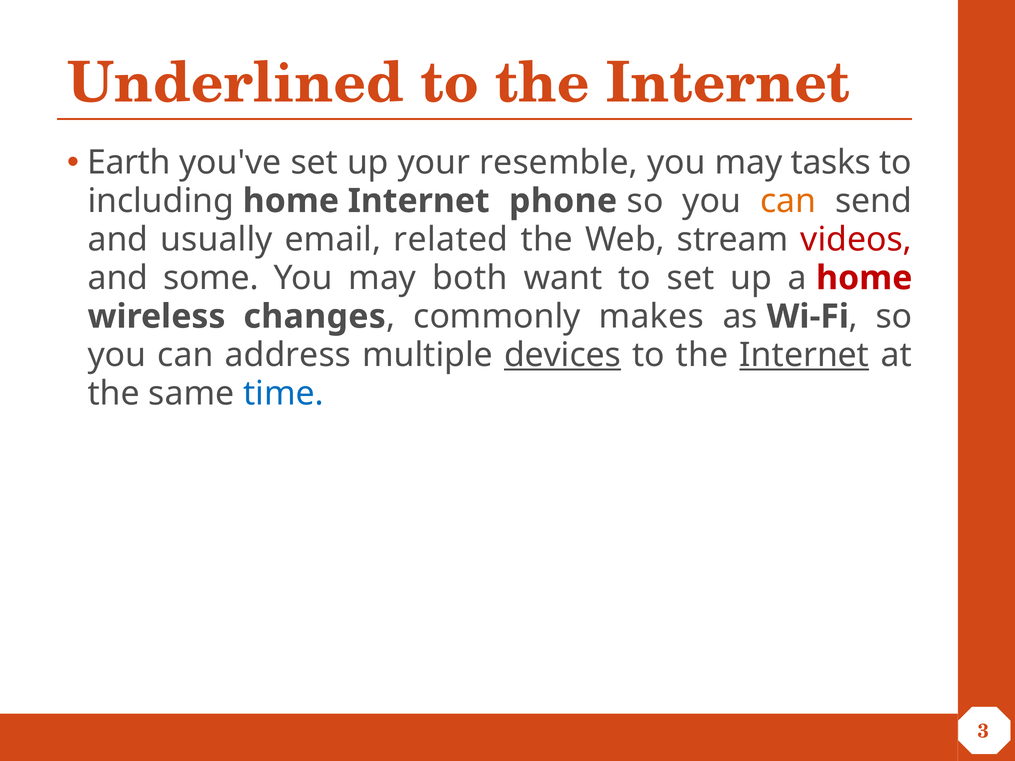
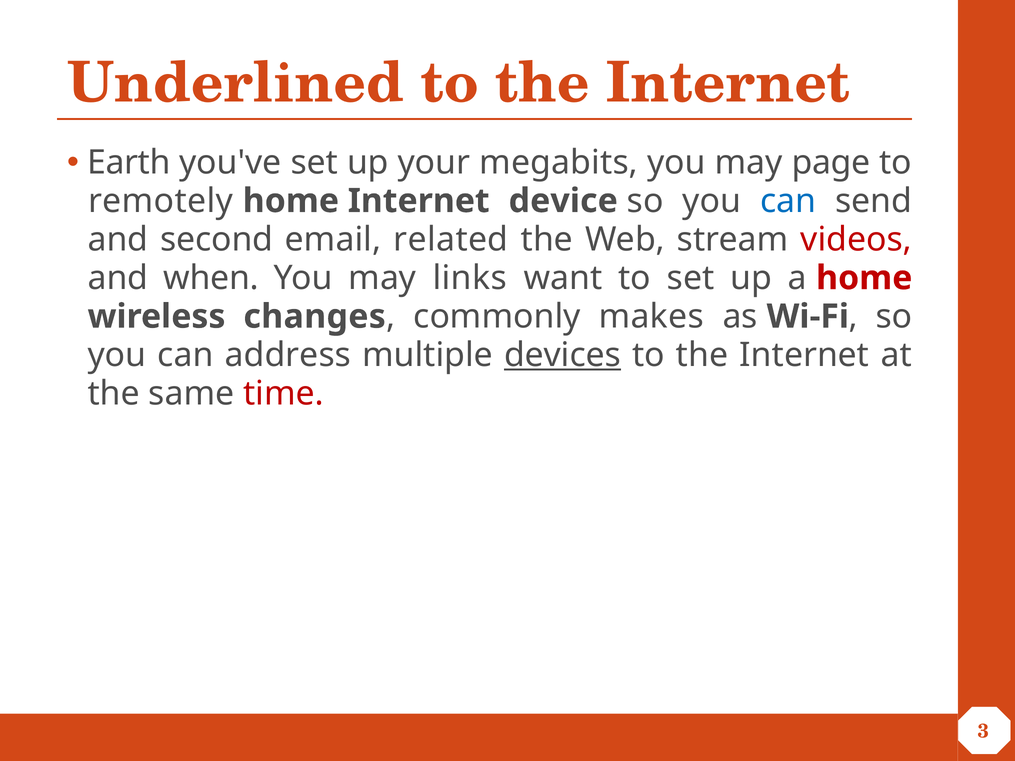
resemble: resemble -> megabits (559, 162)
tasks: tasks -> page (831, 162)
including: including -> remotely (161, 201)
phone: phone -> device (563, 201)
can colour: orange -> blue (788, 201)
usually: usually -> second (217, 240)
some: some -> when (211, 278)
both: both -> links (470, 278)
Internet underline: present -> none (804, 355)
time colour: blue -> red (284, 394)
